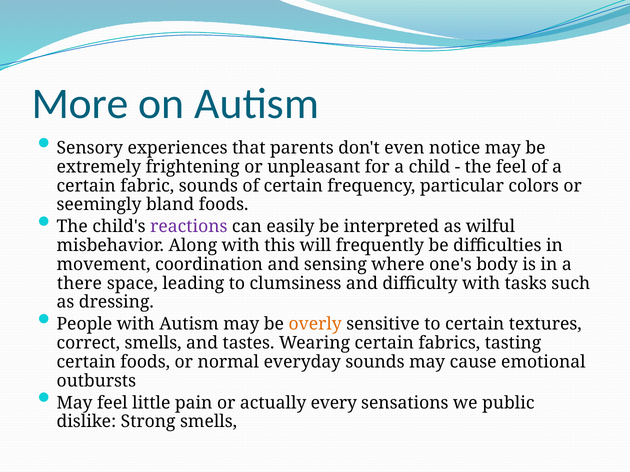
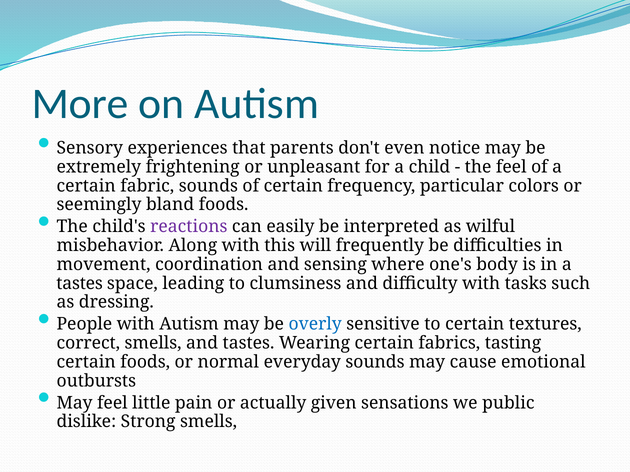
there: there -> tastes (80, 284)
overly colour: orange -> blue (315, 325)
every: every -> given (334, 403)
